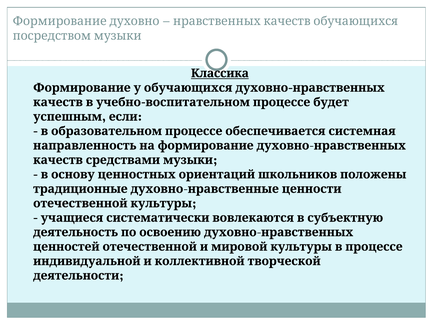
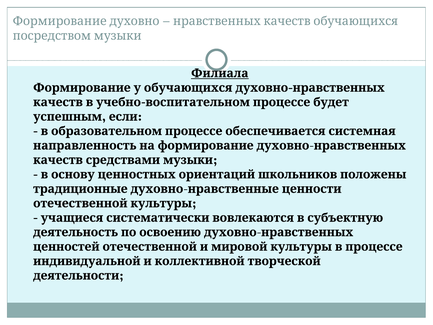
Классика: Классика -> Филиала (220, 73)
